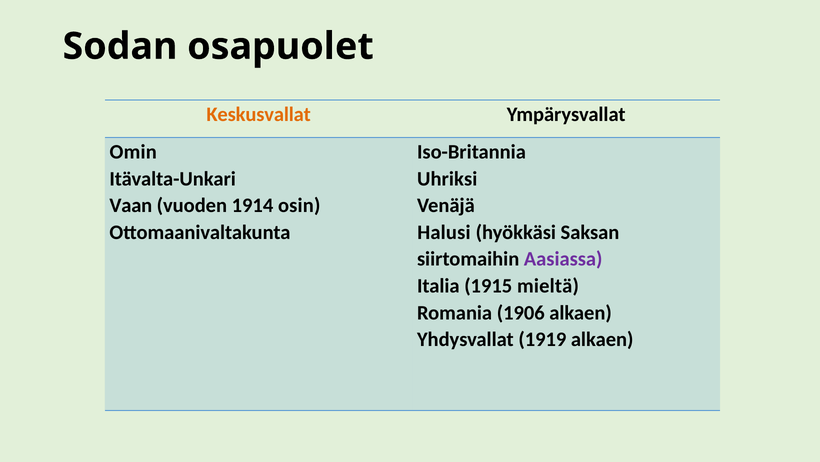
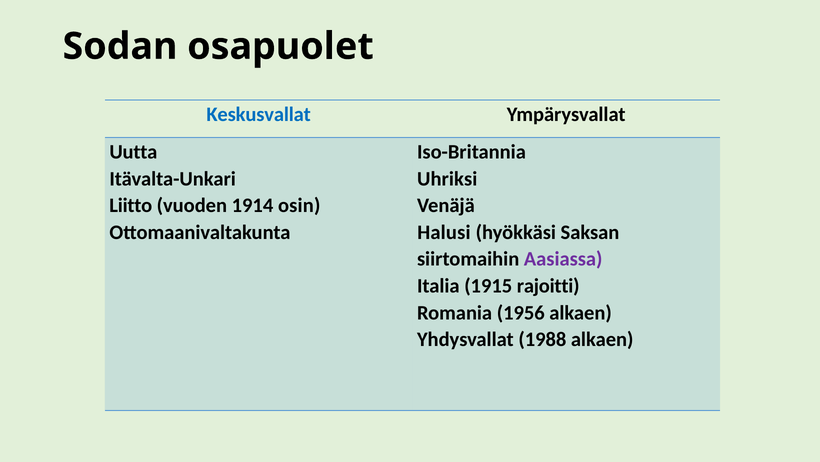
Keskusvallat colour: orange -> blue (259, 114)
Omin: Omin -> Uutta (133, 152)
Vaan: Vaan -> Liitto (131, 205)
mieltä: mieltä -> rajoitti (548, 286)
1906: 1906 -> 1956 (521, 312)
1919: 1919 -> 1988 (542, 339)
